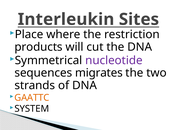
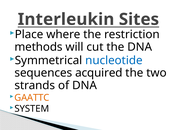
products: products -> methods (39, 47)
nucleotide colour: purple -> blue (114, 61)
migrates: migrates -> acquired (99, 73)
